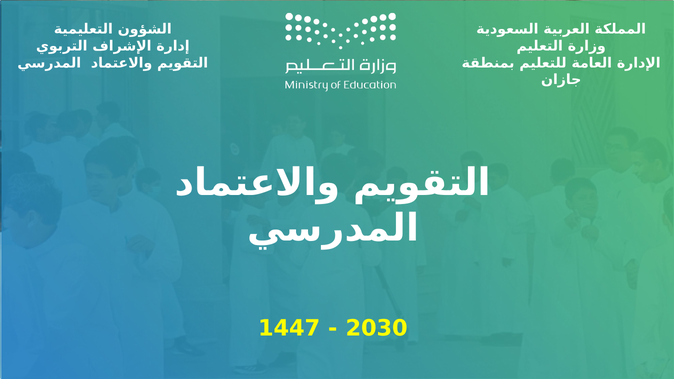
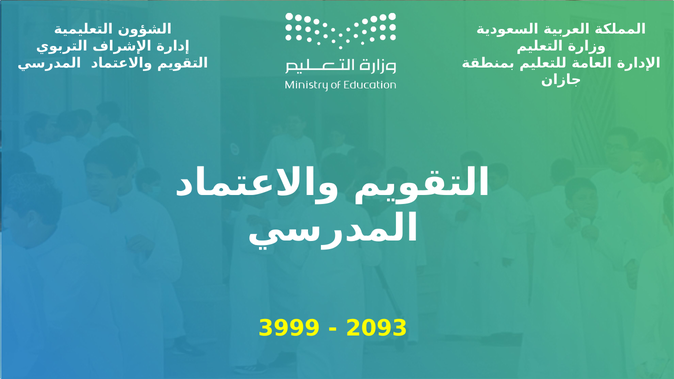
1447: 1447 -> 3999 (289, 328)
2030: 2030 -> 2093 (377, 328)
